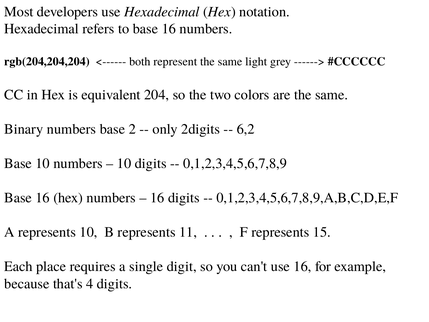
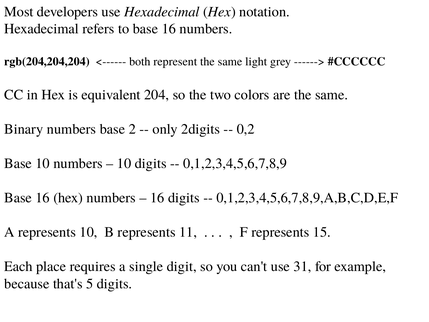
6,2: 6,2 -> 0,2 (246, 129)
use 16: 16 -> 31 (303, 266)
4: 4 -> 5 (90, 283)
